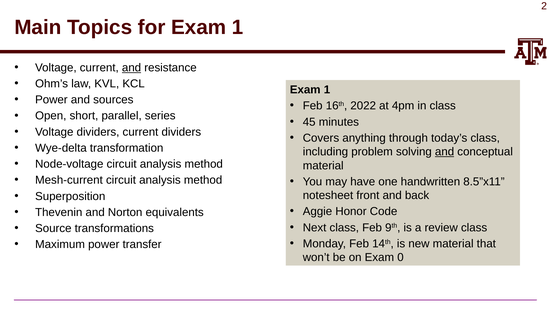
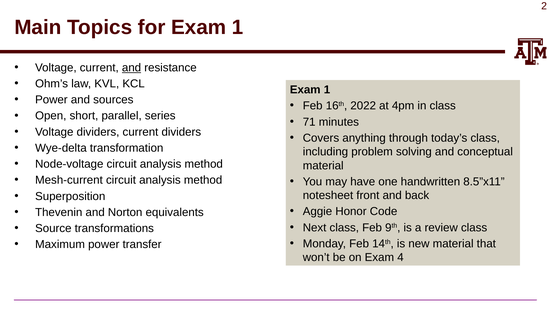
45: 45 -> 71 (309, 122)
and underline: present -> none (445, 152)
0: 0 -> 4 (400, 257)
